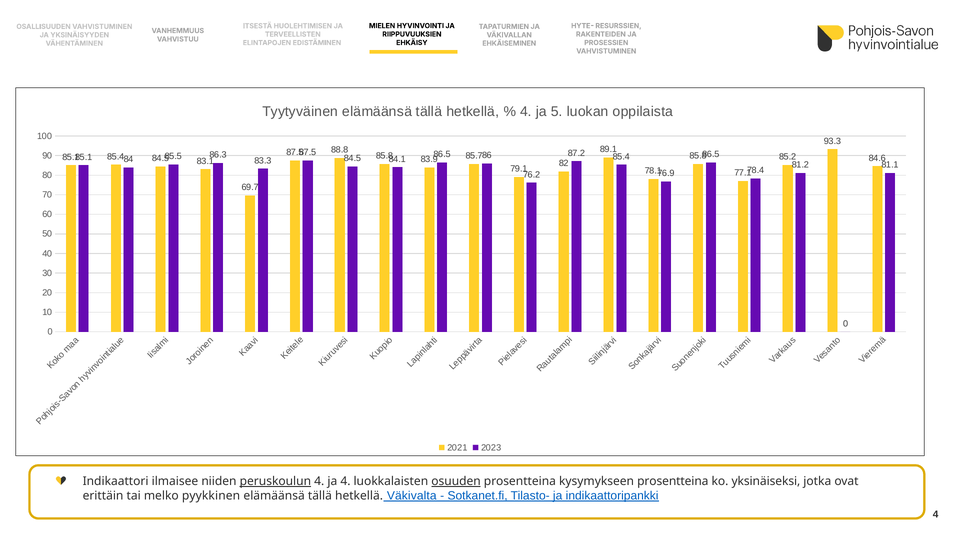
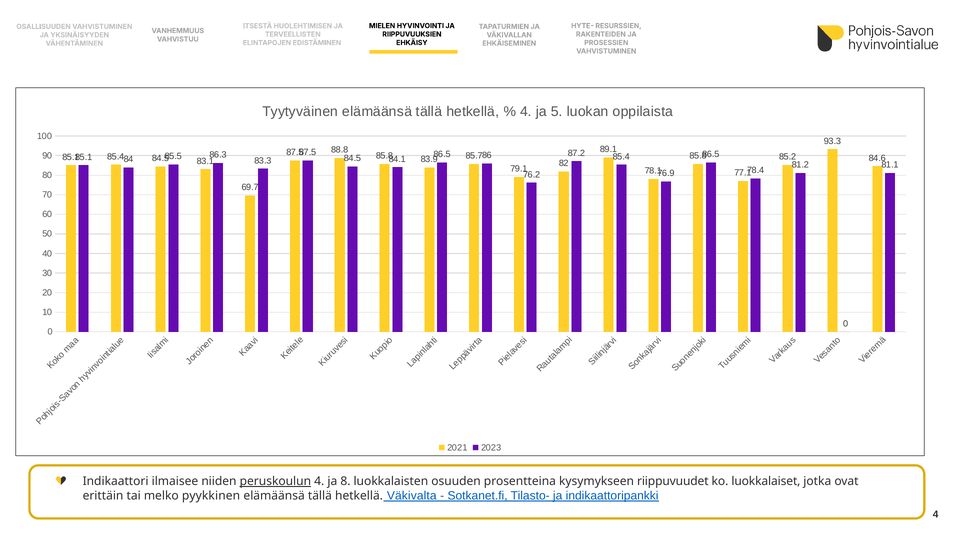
ja 4: 4 -> 8 (345, 481)
osuuden underline: present -> none (456, 481)
kysymykseen prosentteina: prosentteina -> riippuvuudet (673, 481)
yksinäiseksi: yksinäiseksi -> luokkalaiset (766, 481)
